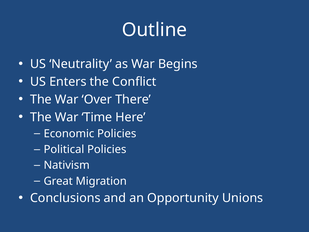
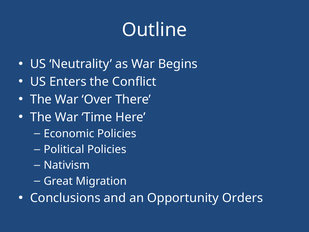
Unions: Unions -> Orders (243, 198)
